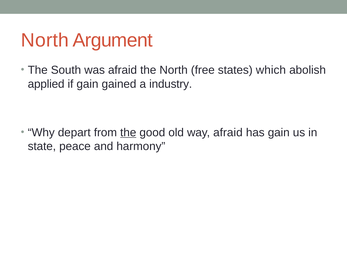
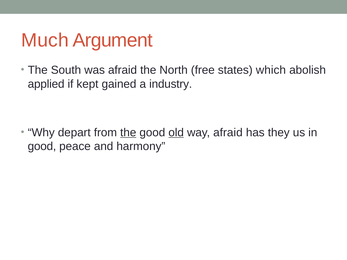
North: North -> Much (45, 40)
if gain: gain -> kept (87, 84)
old underline: none -> present (176, 133)
has gain: gain -> they (279, 133)
state: state -> good (42, 147)
